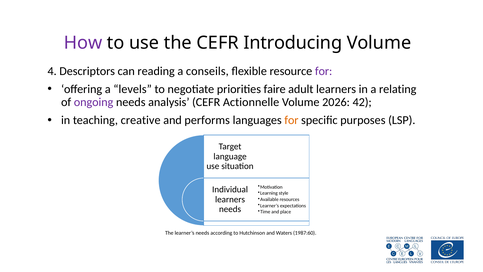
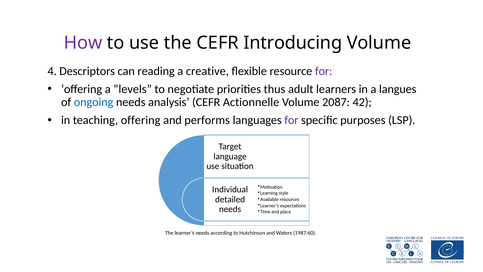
conseils: conseils -> creative (207, 71)
faire: faire -> thus (275, 89)
relating: relating -> langues (398, 89)
ongoing colour: purple -> blue (94, 102)
2026: 2026 -> 2087 (336, 102)
teaching creative: creative -> offering (141, 120)
for colour: orange -> purple (291, 120)
learners: learners -> detailed (230, 199)
